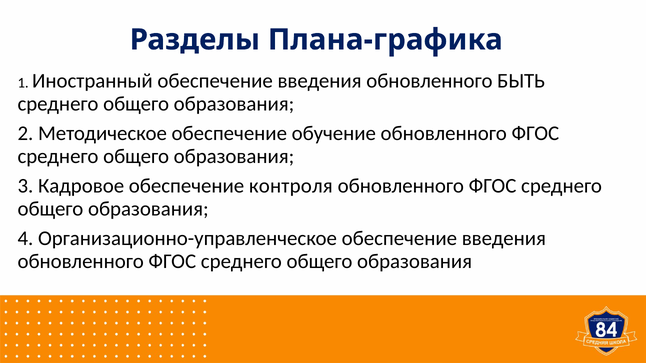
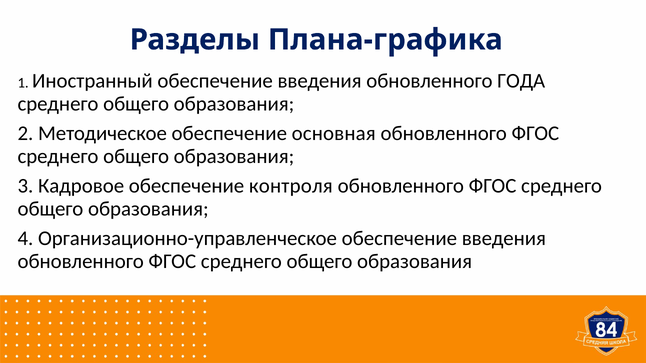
БЫТЬ: БЫТЬ -> ГОДА (521, 81)
обучение: обучение -> основная (334, 134)
